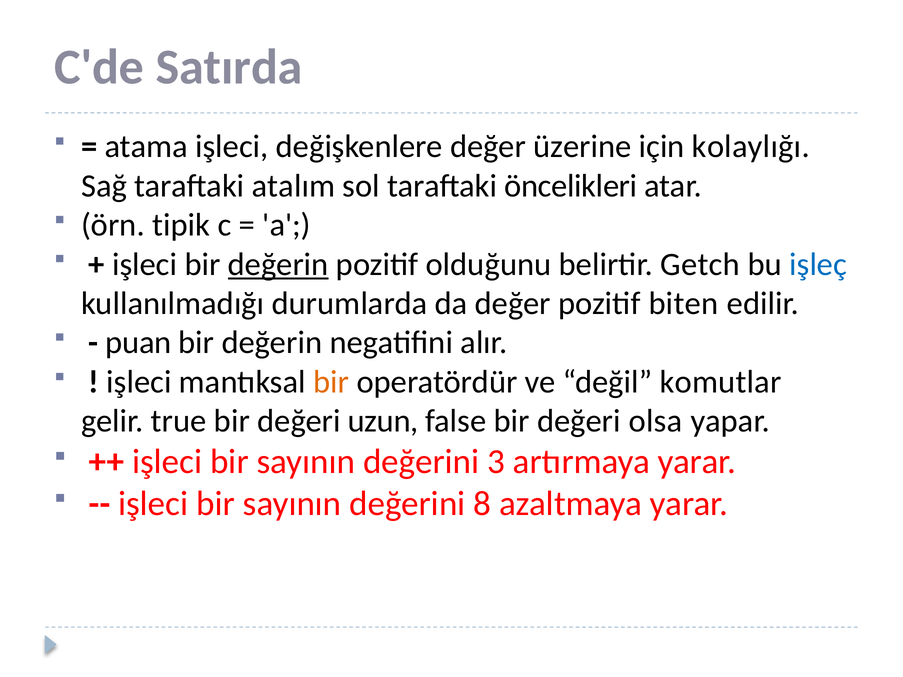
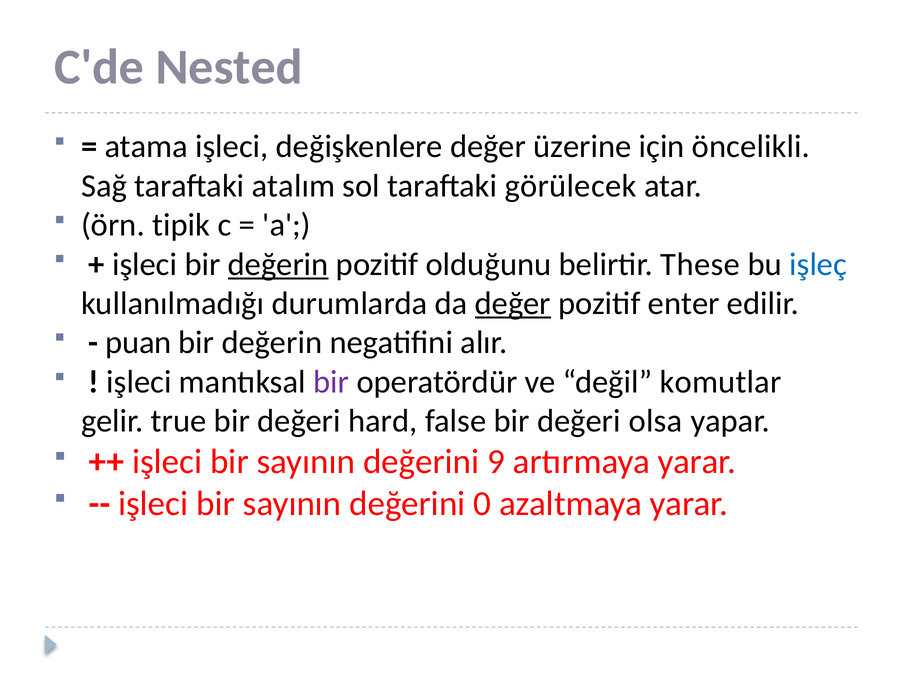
Satırda: Satırda -> Nested (229, 67)
kolaylığı: kolaylığı -> öncelikli (751, 147)
öncelikleri: öncelikleri -> görülecek (570, 186)
Getch: Getch -> These (700, 264)
değer underline: none -> present (513, 304)
biten: biten -> enter (684, 304)
bir colour: orange -> purple (331, 382)
uzun: uzun -> hard (383, 421)
3: 3 -> 9 (496, 462)
8: 8 -> 0 (482, 504)
